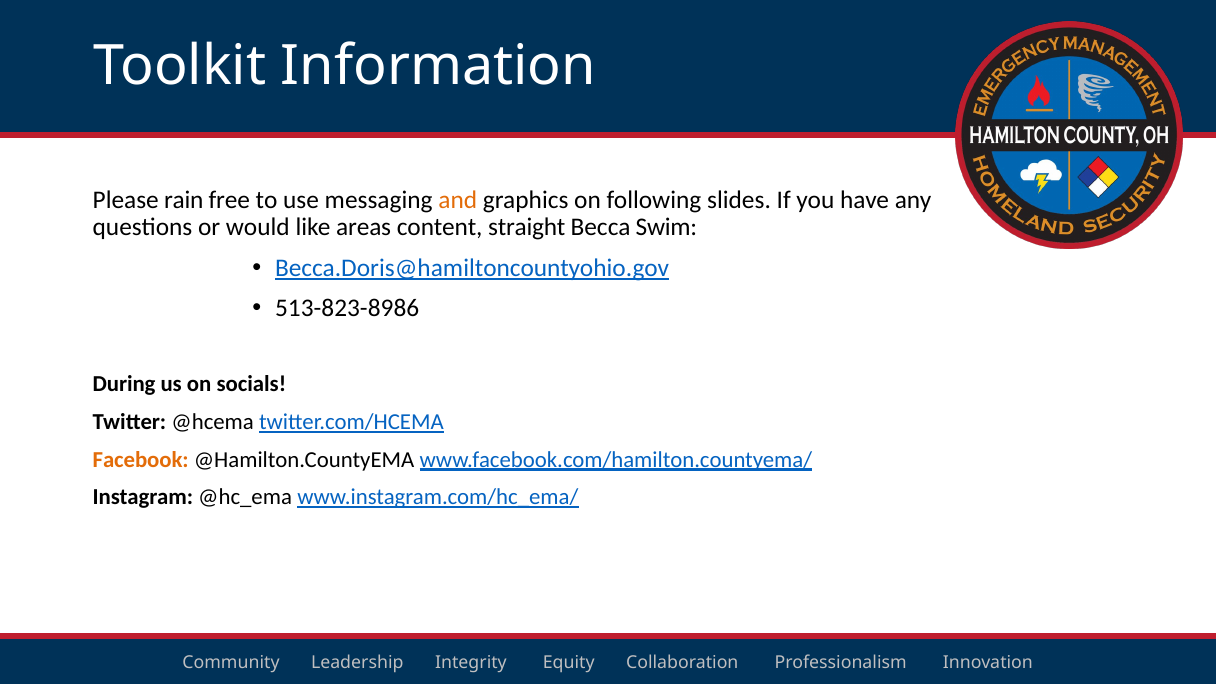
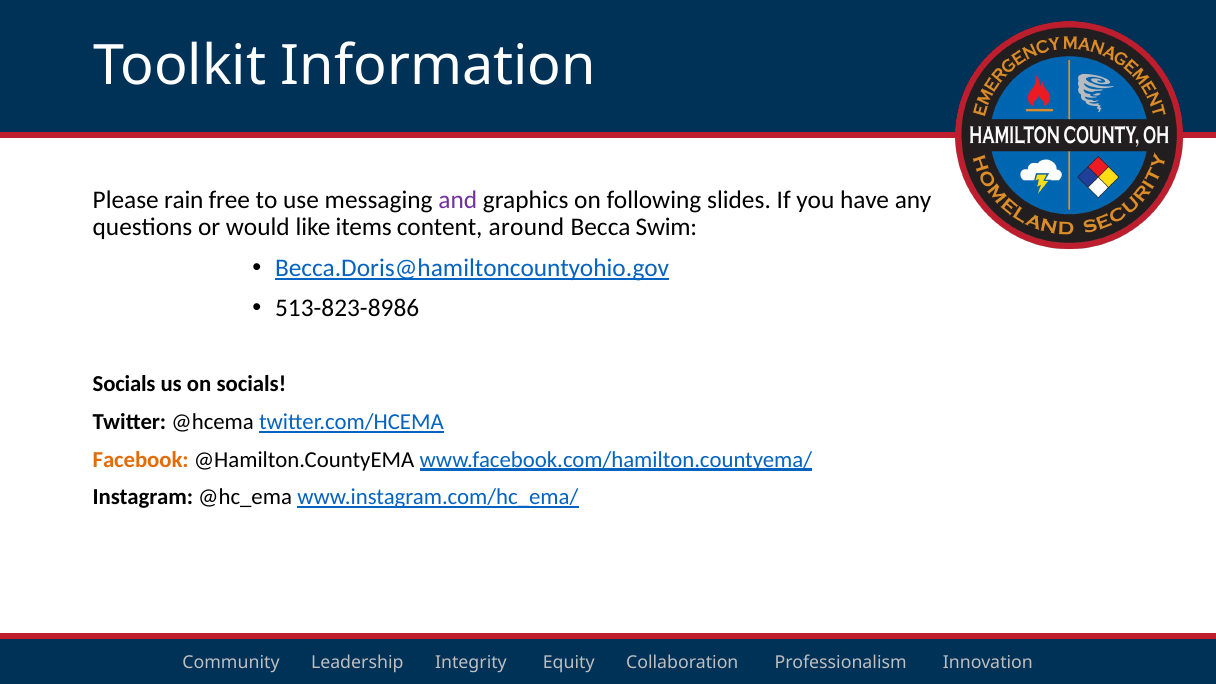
and colour: orange -> purple (458, 200)
areas: areas -> items (364, 228)
straight: straight -> around (527, 228)
During: During -> Socials (124, 384)
